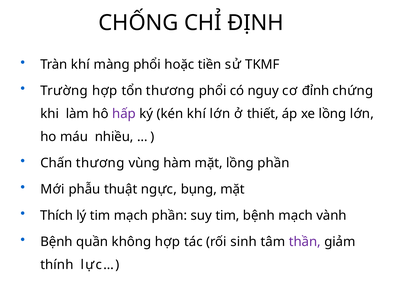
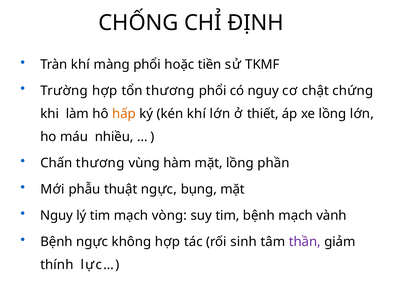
đỉnh: đỉnh -> chật (315, 91)
hấp colour: purple -> orange (124, 114)
Thích: Thích -> Nguy (57, 215)
mạch phần: phần -> vòng (169, 215)
Bệnh quần: quần -> ngực (92, 242)
